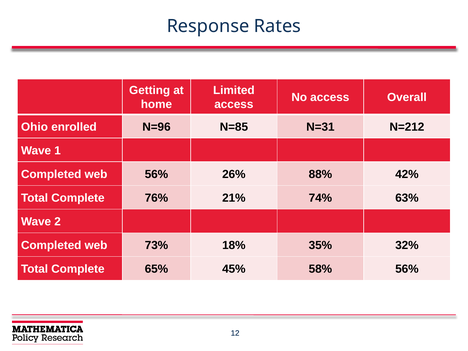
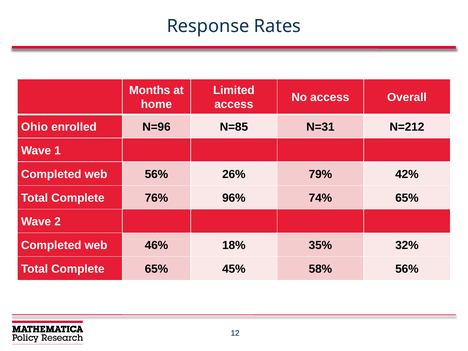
Getting: Getting -> Months (150, 90)
88%: 88% -> 79% (320, 174)
21%: 21% -> 96% (234, 198)
74% 63%: 63% -> 65% (407, 198)
73%: 73% -> 46% (156, 245)
